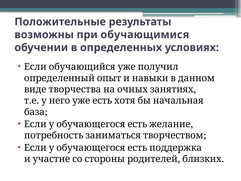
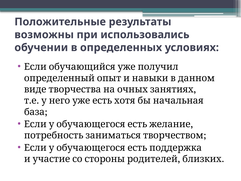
обучающимися: обучающимися -> использовались (145, 35)
